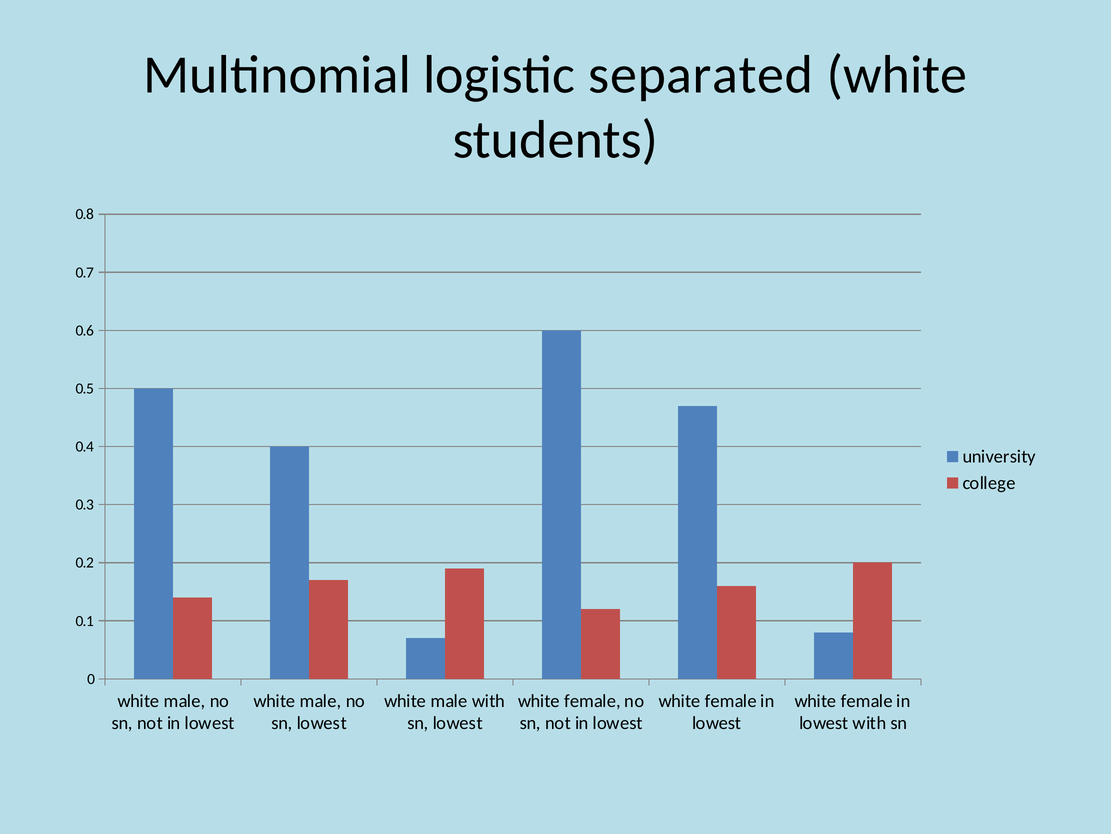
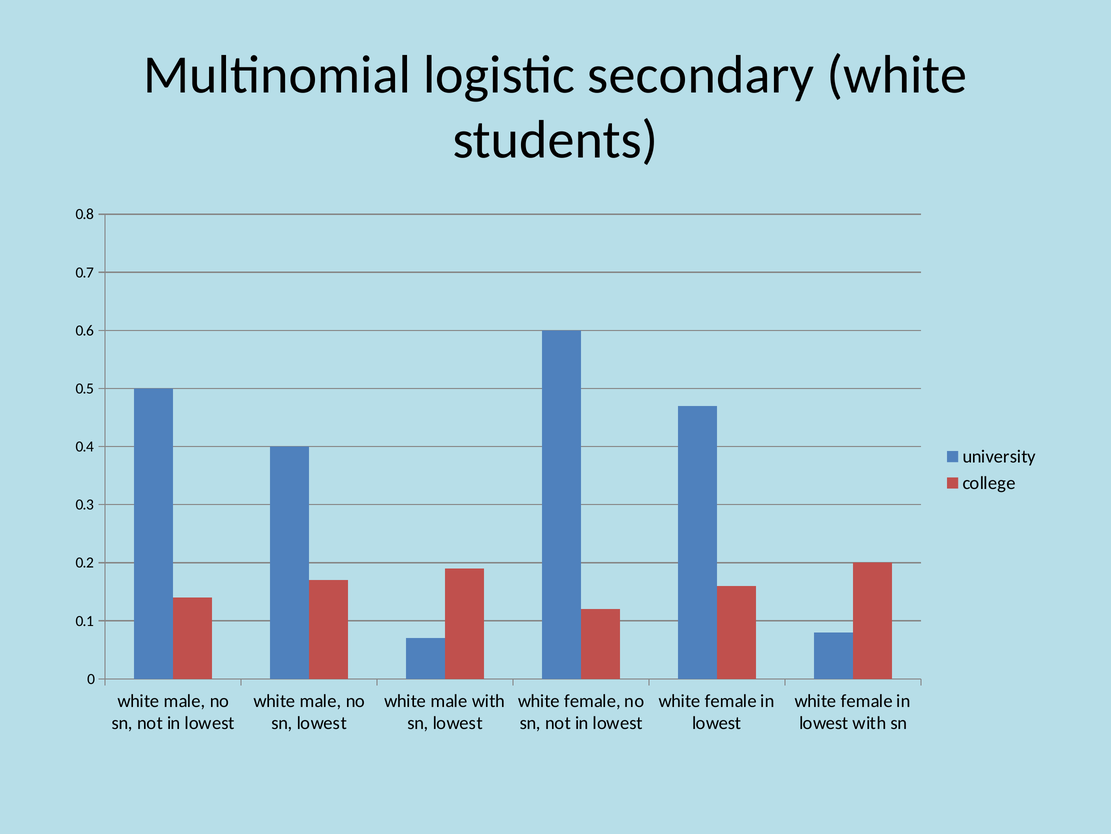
separated: separated -> secondary (701, 75)
